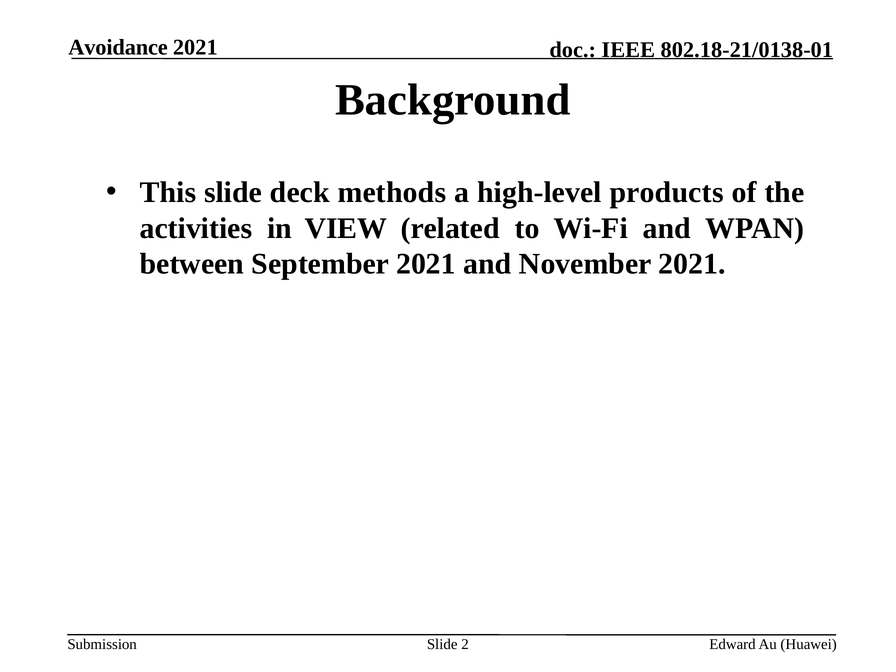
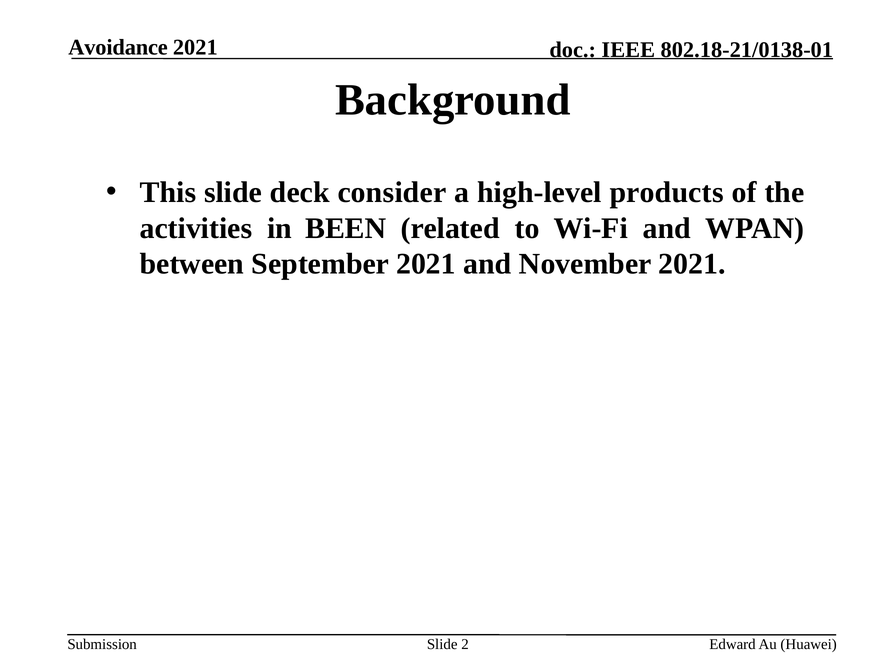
methods: methods -> consider (392, 192)
VIEW: VIEW -> BEEN (346, 228)
